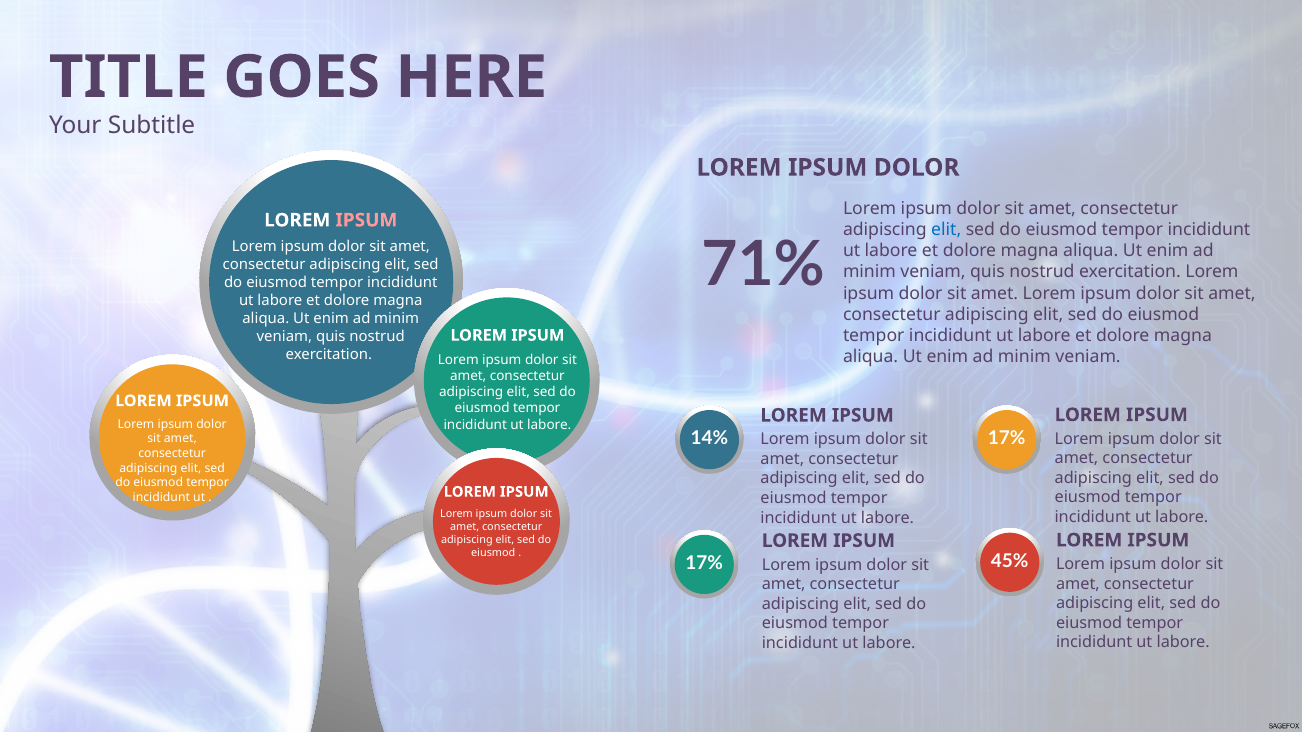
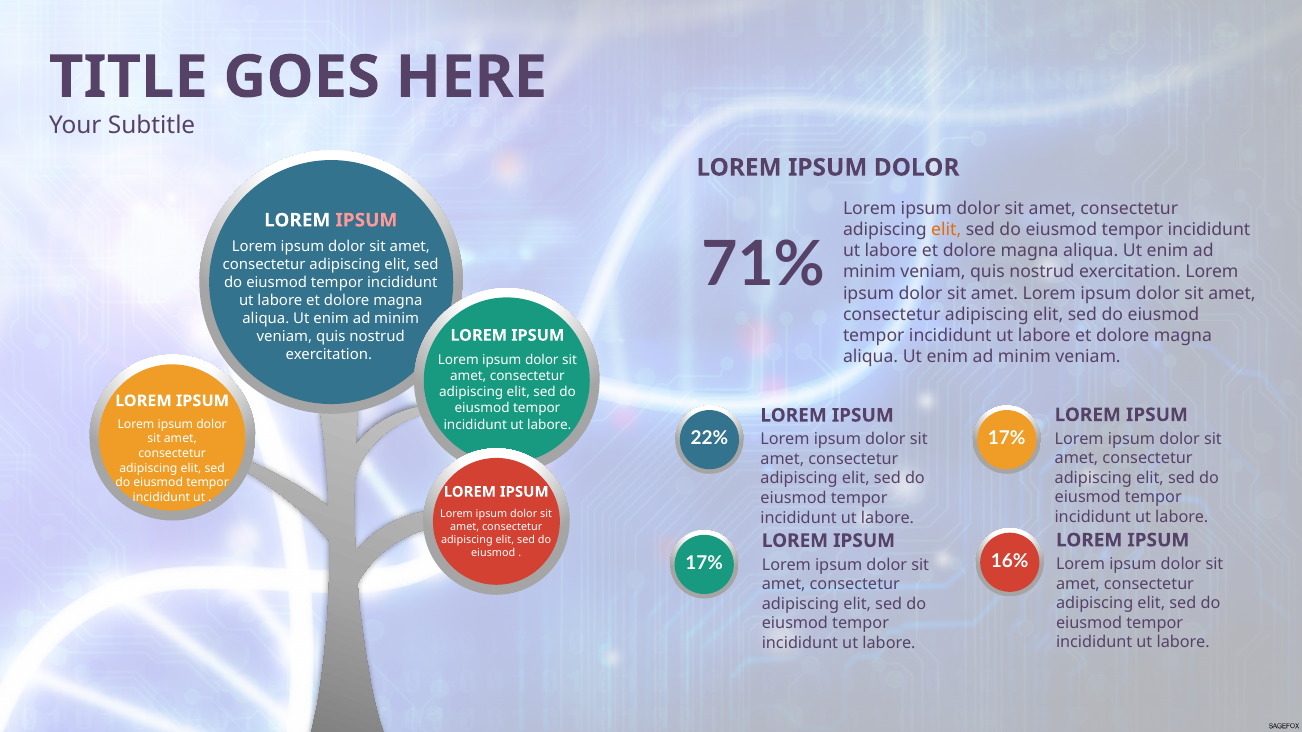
elit colour: blue -> orange (946, 230)
14%: 14% -> 22% (709, 439)
45%: 45% -> 16% (1010, 562)
